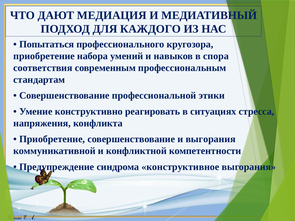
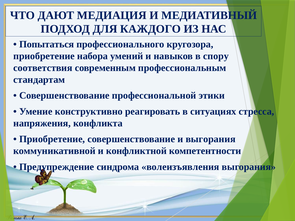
спора: спора -> спору (216, 56)
конструктивное: конструктивное -> волеизъявления (180, 167)
